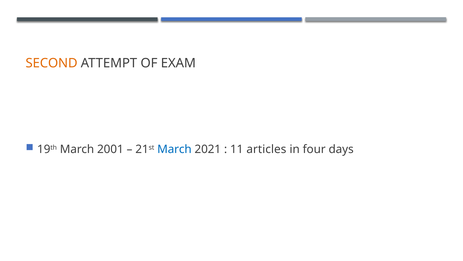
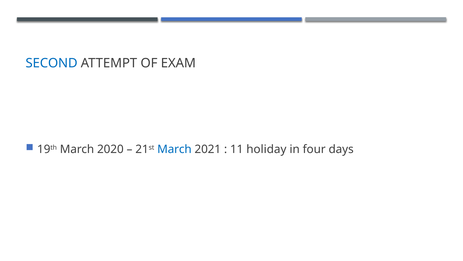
SECOND colour: orange -> blue (52, 63)
2001: 2001 -> 2020 (110, 149)
articles: articles -> holiday (266, 149)
